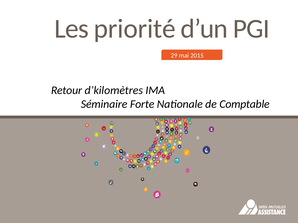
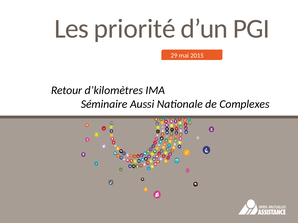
Forte: Forte -> Aussi (142, 104)
Comptable: Comptable -> Complexes (245, 104)
